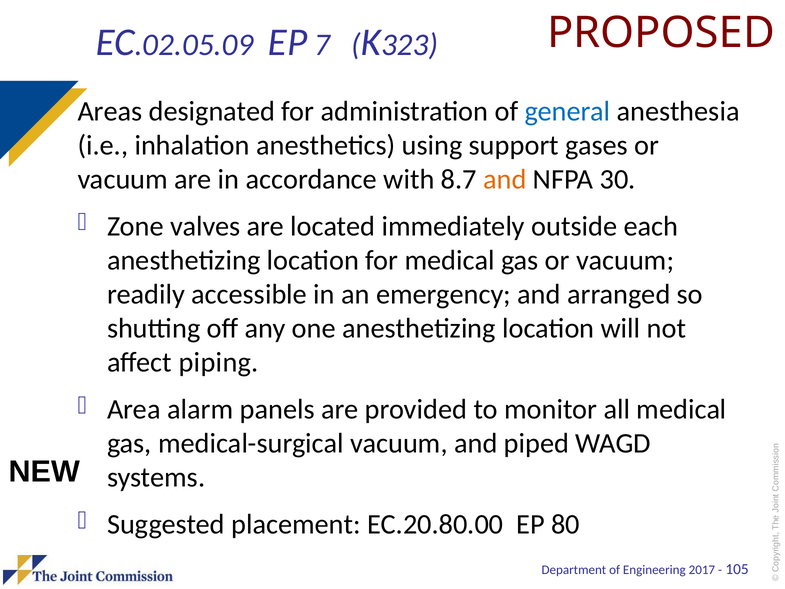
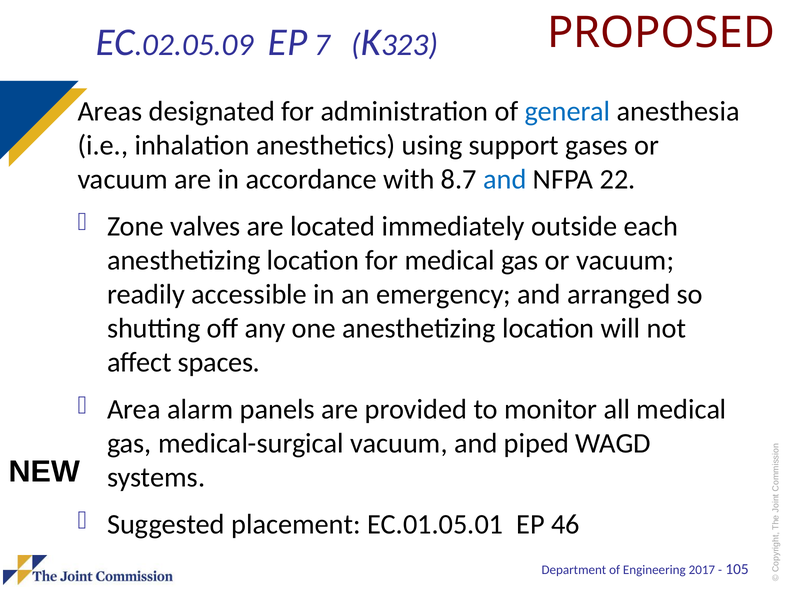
and colour: orange -> blue (505, 179)
30: 30 -> 22 (618, 179)
piping: piping -> spaces (219, 362)
EC.20.80.00: EC.20.80.00 -> EC.01.05.01 (435, 524)
80: 80 -> 46 (565, 524)
